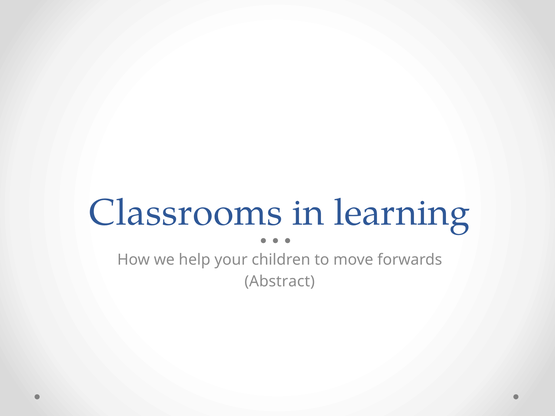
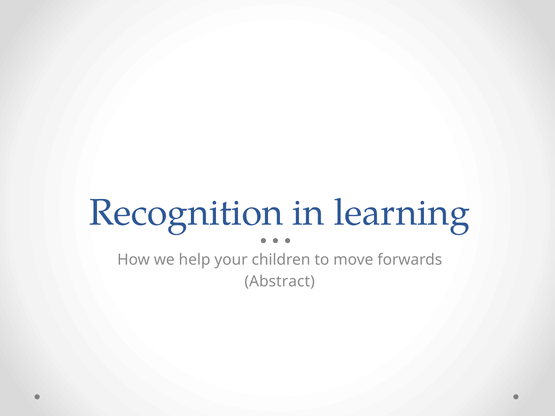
Classrooms: Classrooms -> Recognition (186, 213)
